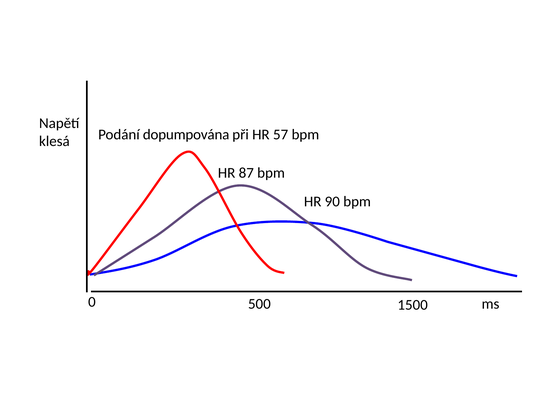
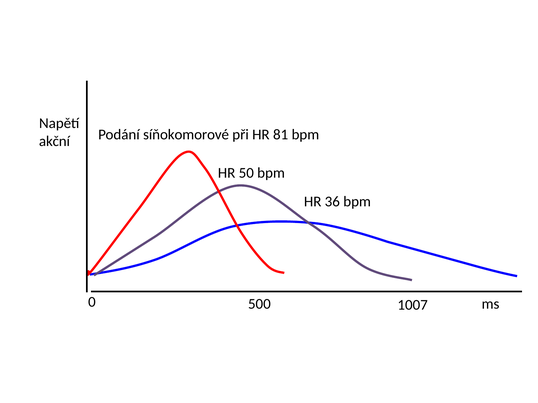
dopumpována: dopumpována -> síňokomorové (186, 135)
57: 57 -> 81 (281, 135)
klesá: klesá -> akční (54, 141)
87: 87 -> 50 (246, 173)
90: 90 -> 36 (332, 202)
1500: 1500 -> 1007 (413, 305)
